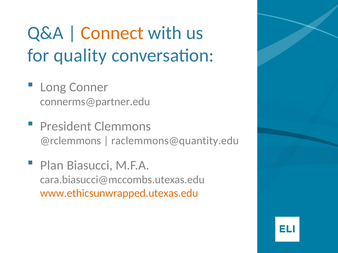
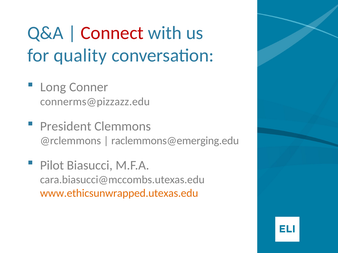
Connect colour: orange -> red (112, 33)
connerms@partner.edu: connerms@partner.edu -> connerms@pizzazz.edu (95, 102)
raclemmons@quantity.edu: raclemmons@quantity.edu -> raclemmons@emerging.edu (175, 141)
Plan: Plan -> Pilot (52, 166)
